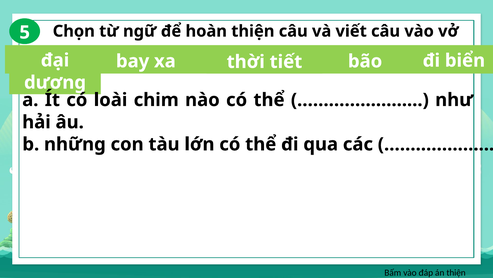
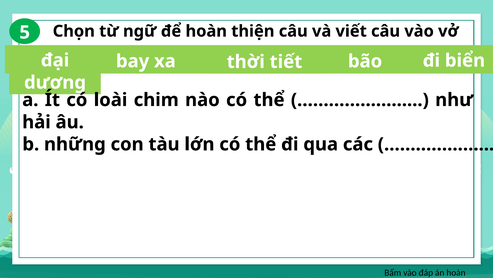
án thiện: thiện -> hoàn (456, 272)
